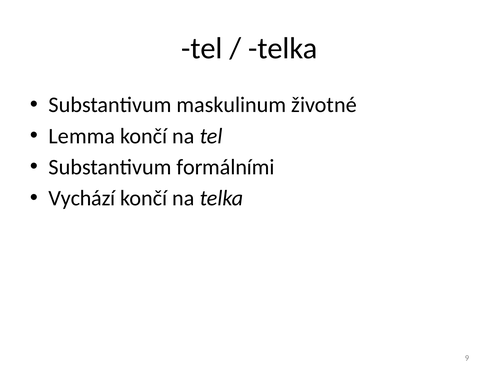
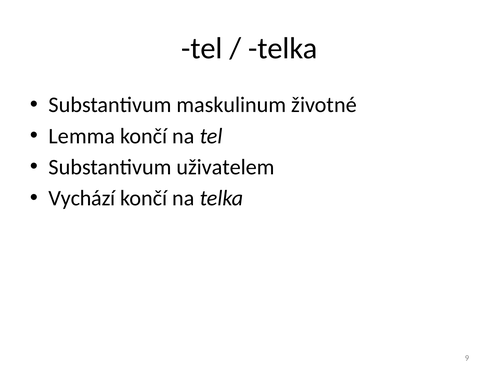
formálními: formálními -> uživatelem (225, 167)
